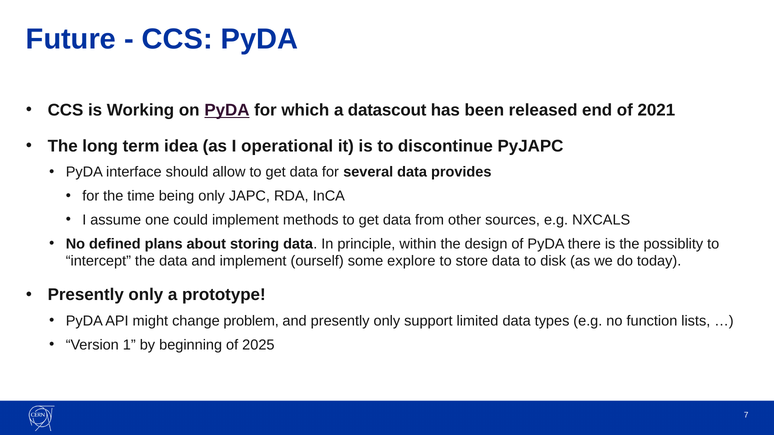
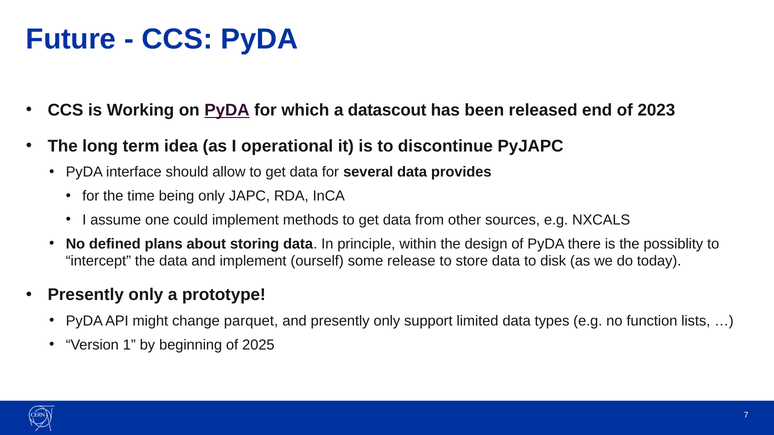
2021: 2021 -> 2023 (656, 110)
explore: explore -> release (411, 261)
problem: problem -> parquet (251, 321)
